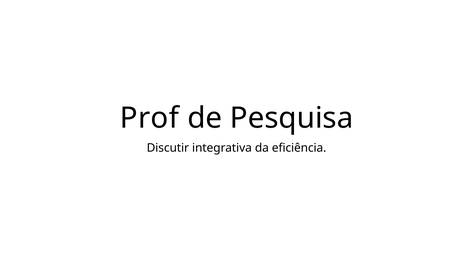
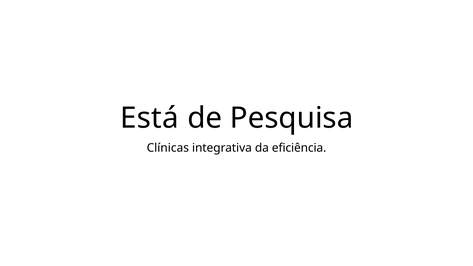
Prof: Prof -> Está (149, 118)
Discutir: Discutir -> Clínicas (168, 148)
